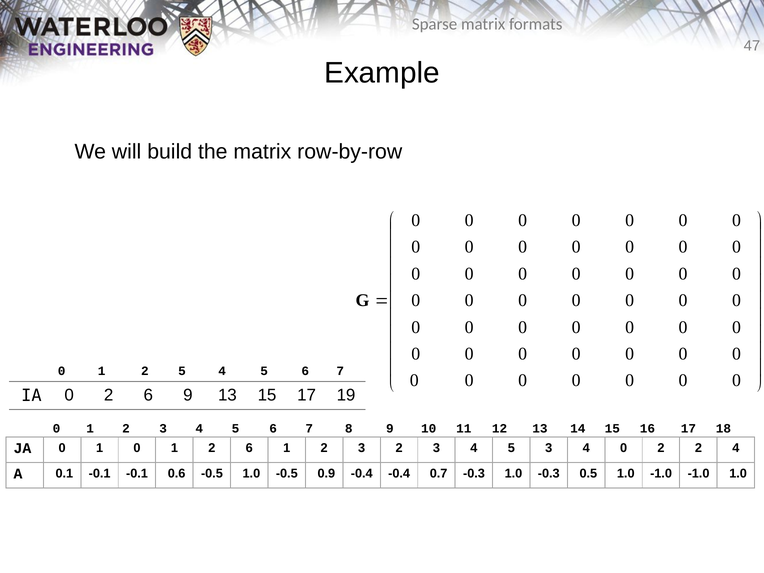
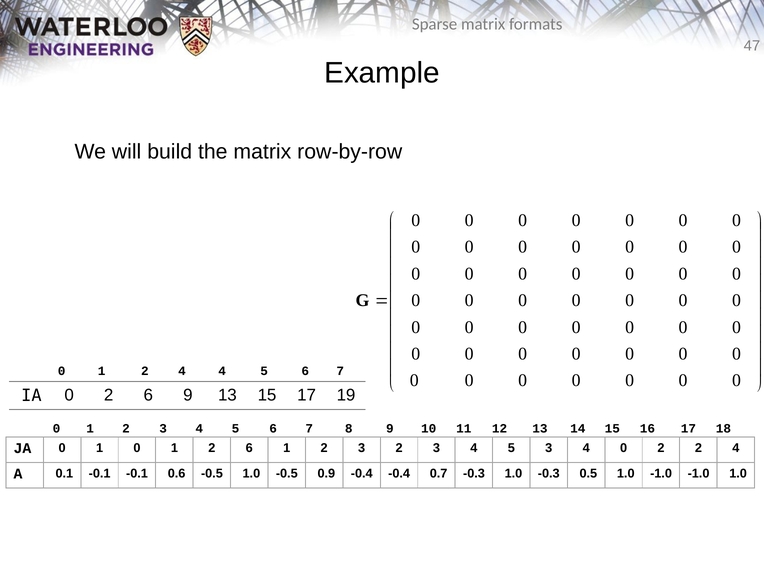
1 2 5: 5 -> 4 (182, 371)
